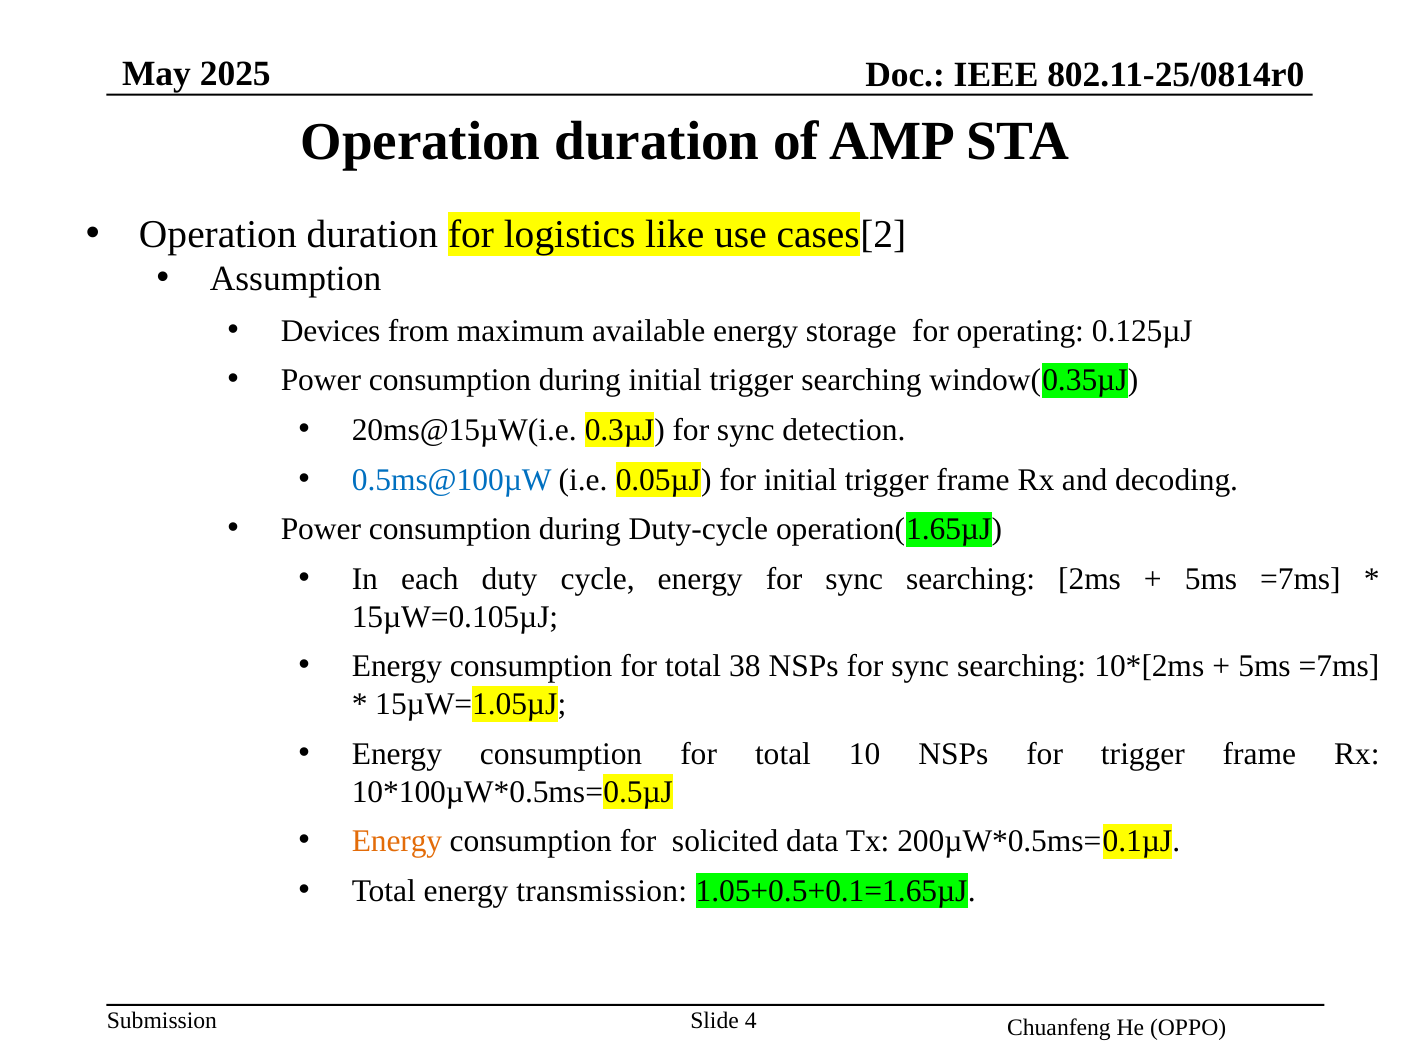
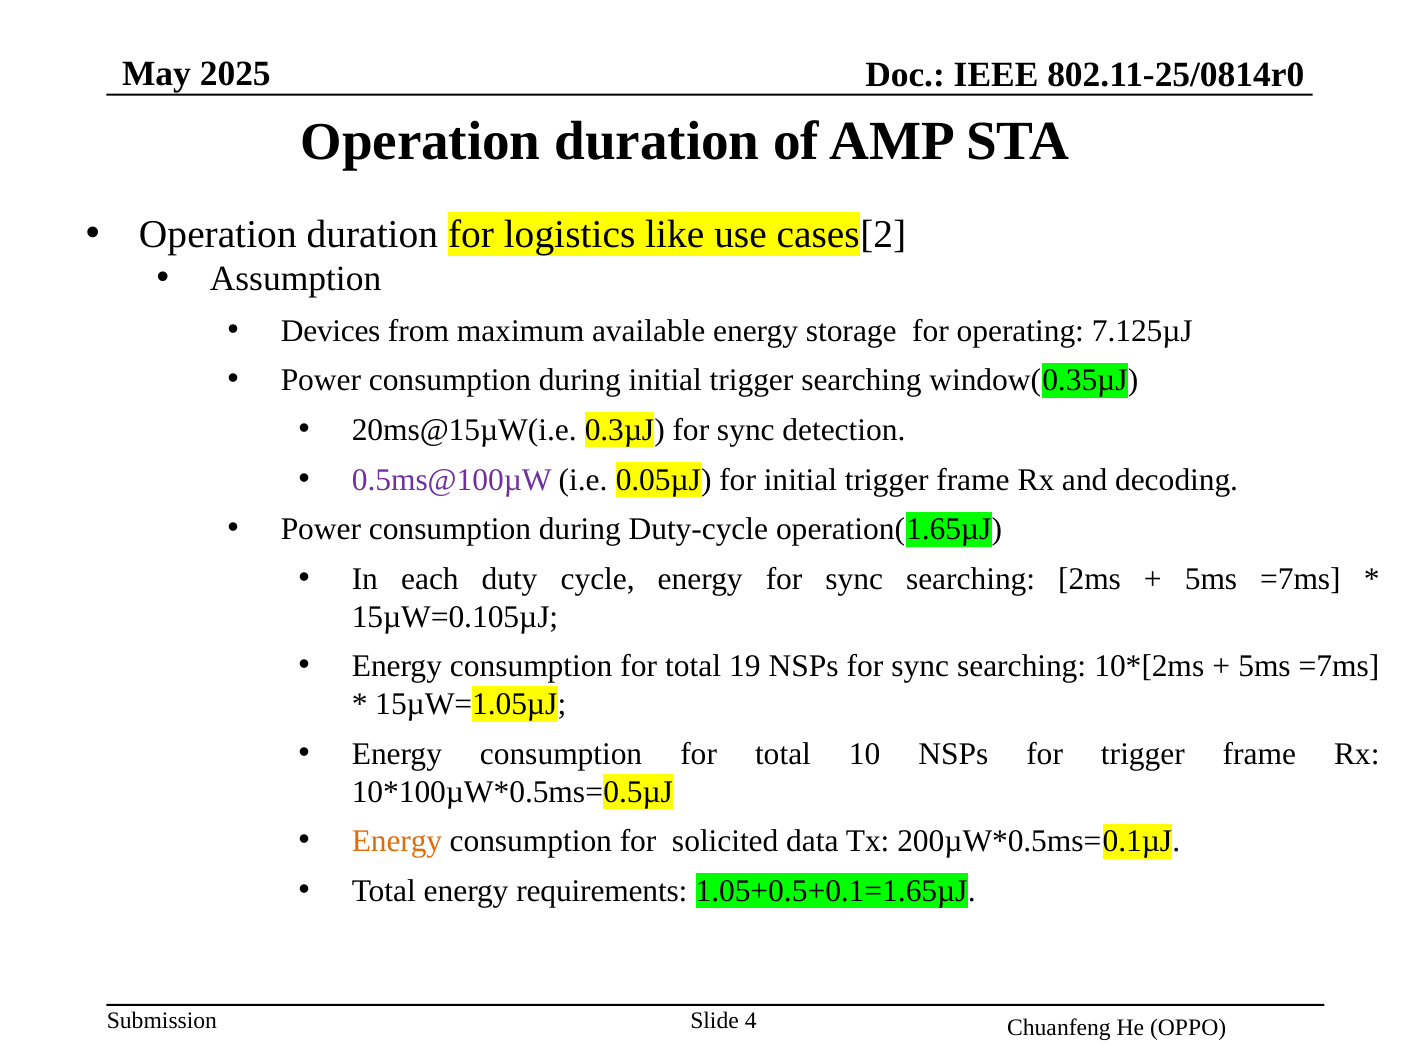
0.125µJ: 0.125µJ -> 7.125µJ (1142, 331)
0.5ms@100µW colour: blue -> purple (452, 480)
38: 38 -> 19 (745, 667)
transmission: transmission -> requirements (602, 891)
